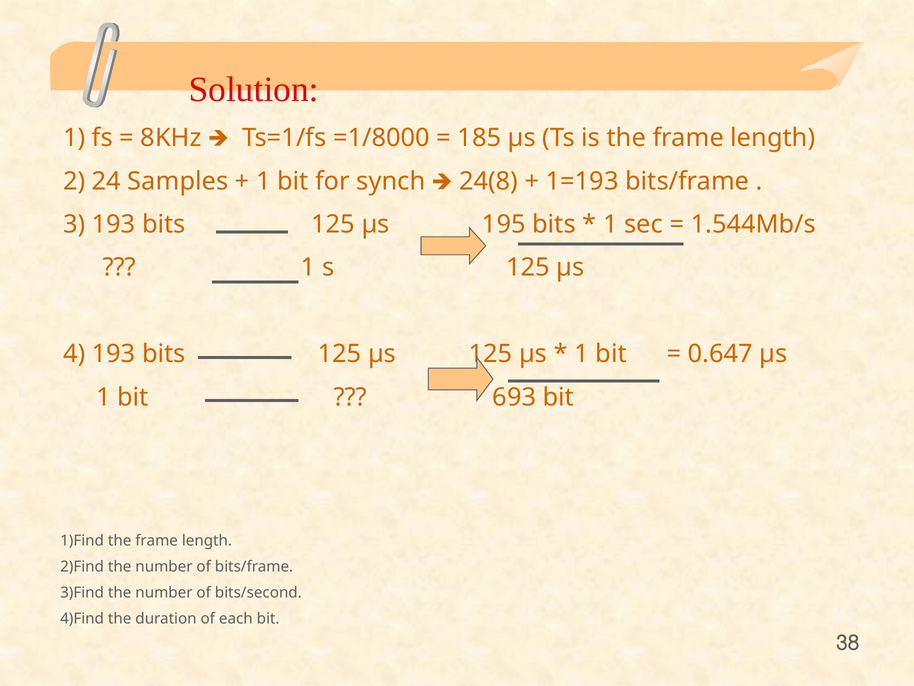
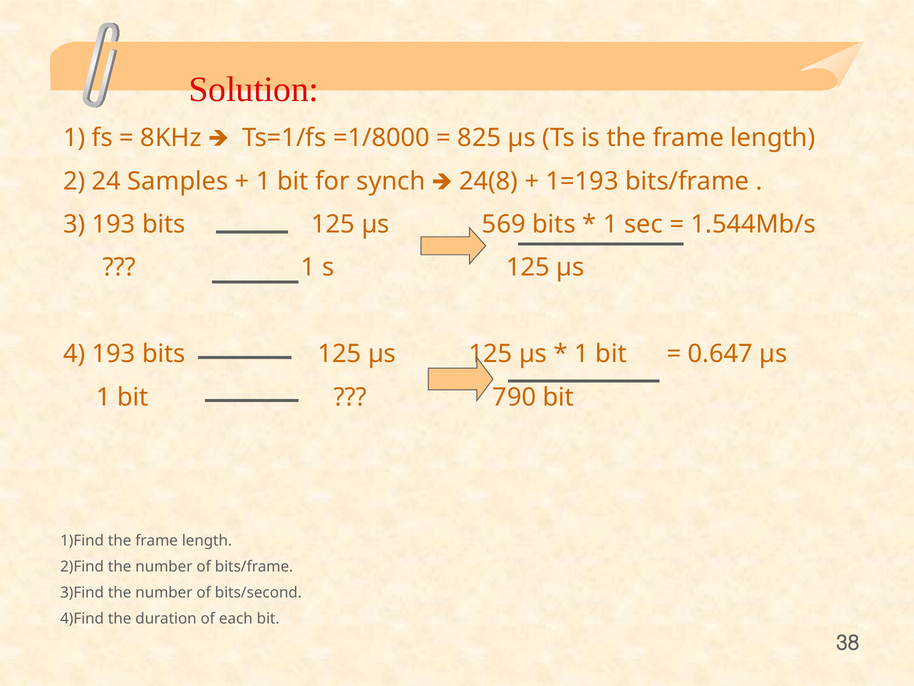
185: 185 -> 825 (479, 138)
195: 195 -> 569 (504, 224)
693: 693 -> 790 (514, 397)
